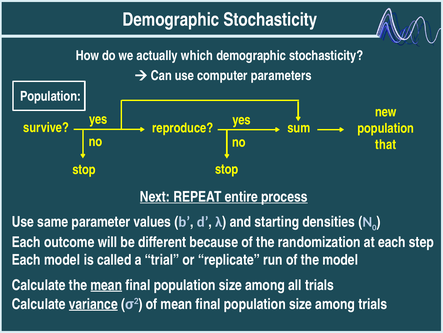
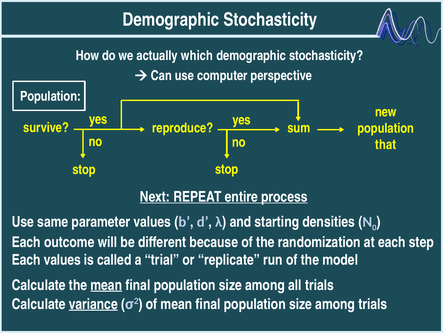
parameters: parameters -> perspective (281, 76)
Each model: model -> values (62, 259)
